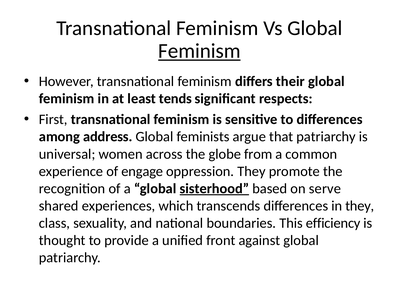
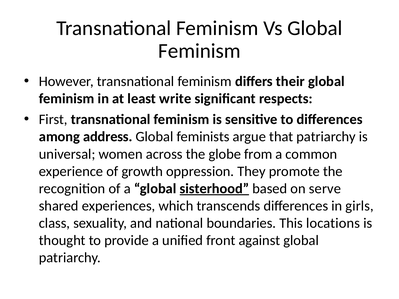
Feminism underline: present -> none (199, 51)
tends: tends -> write (175, 99)
engage: engage -> growth (142, 171)
in they: they -> girls (360, 206)
efficiency: efficiency -> locations (333, 223)
